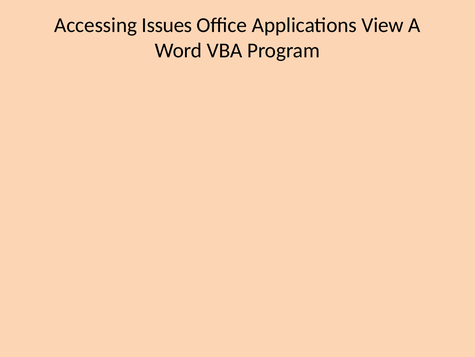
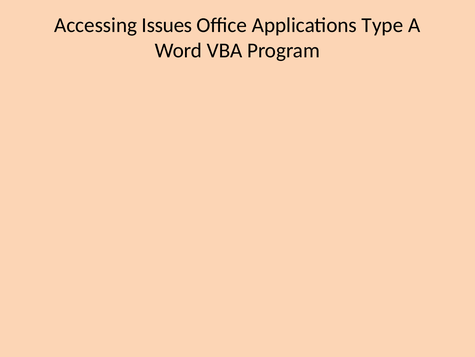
View: View -> Type (382, 25)
